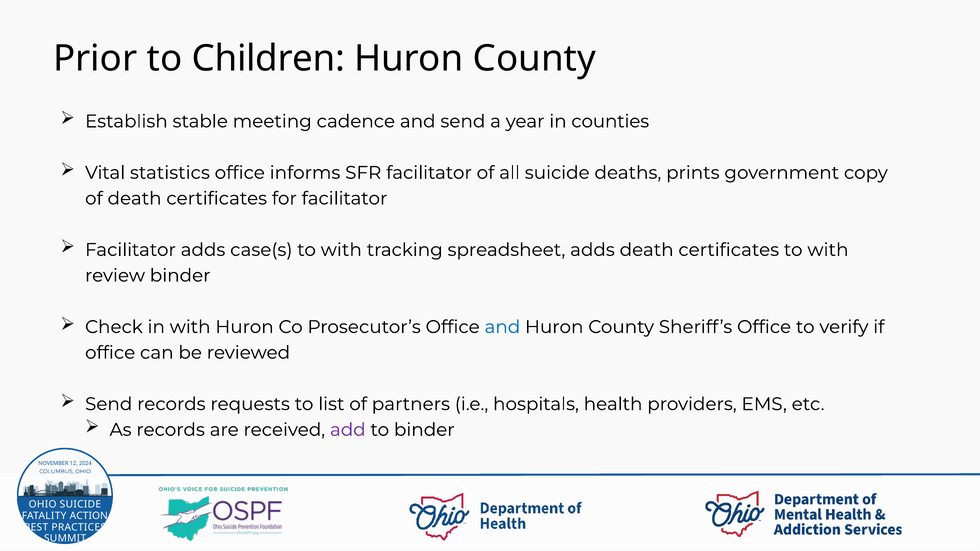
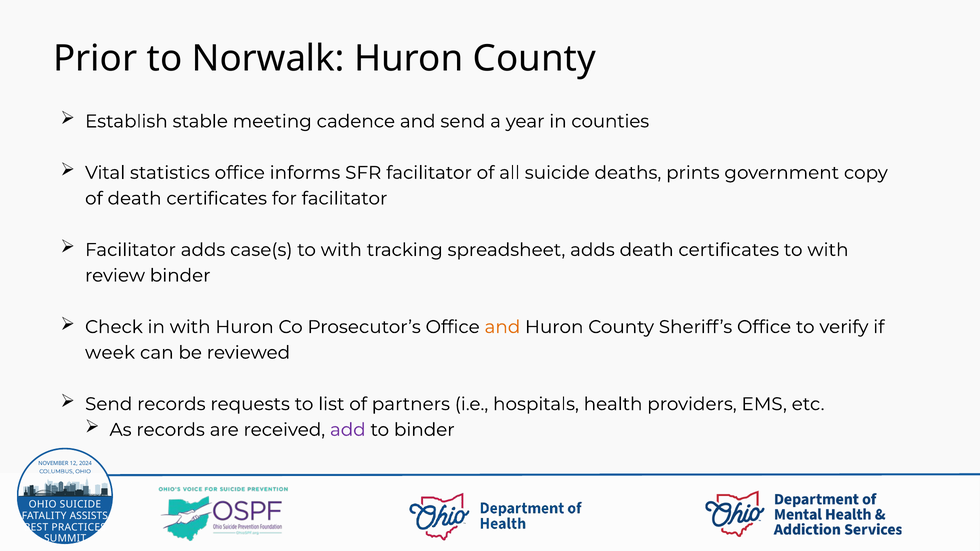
Children: Children -> Norwalk (268, 59)
and colour: blue -> orange (502, 327)
office: office -> week (110, 353)
ACTION: ACTION -> ASSISTS (89, 516)
